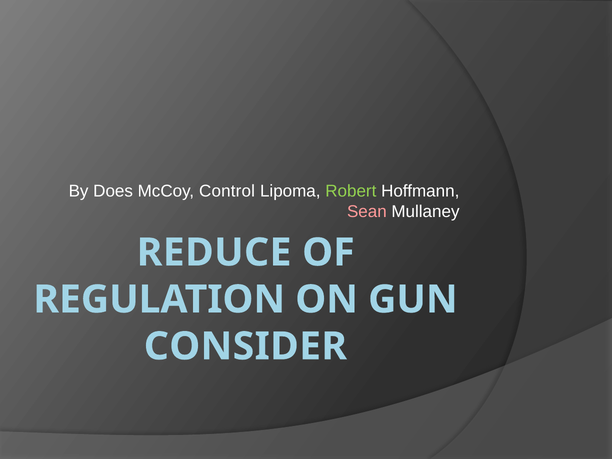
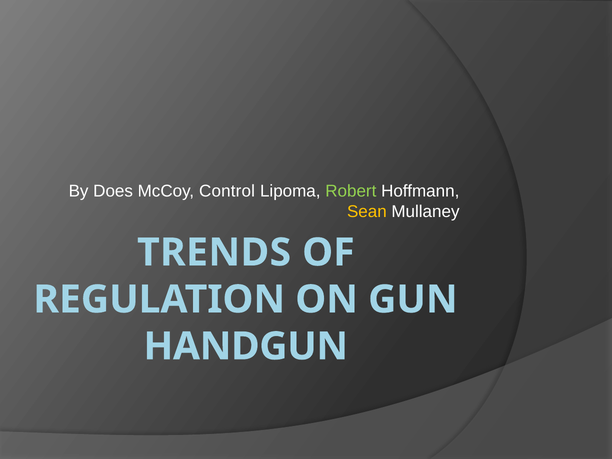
Sean colour: pink -> yellow (367, 212)
REDUCE: REDUCE -> TRENDS (214, 253)
CONSIDER: CONSIDER -> HANDGUN (246, 346)
